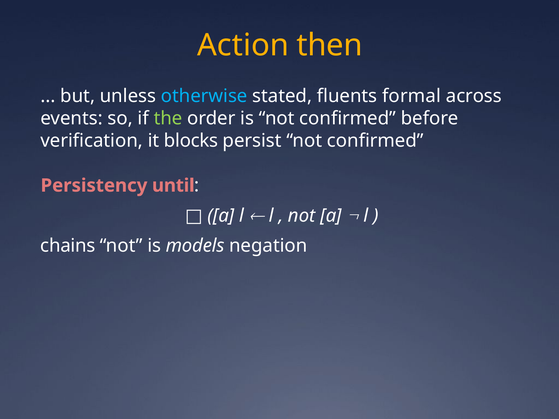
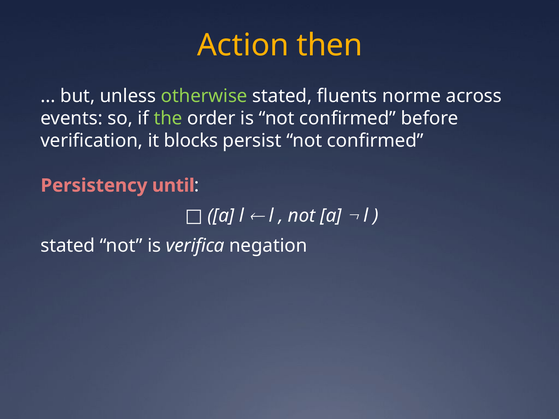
otherwise colour: light blue -> light green (204, 96)
formal: formal -> norme (411, 96)
chains: chains -> stated (68, 246)
models: models -> verifica (195, 246)
